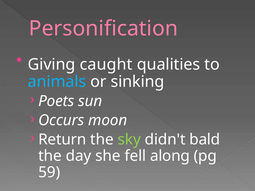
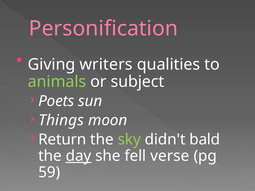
caught: caught -> writers (106, 64)
animals colour: light blue -> light green (57, 82)
sinking: sinking -> subject (138, 82)
Occurs: Occurs -> Things (61, 120)
day underline: none -> present (78, 156)
along: along -> verse (170, 156)
